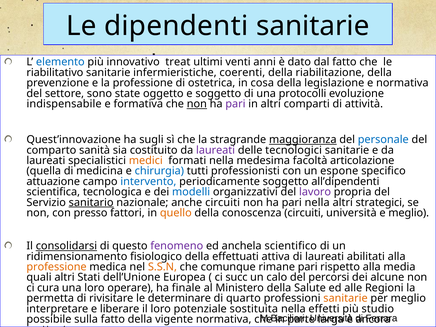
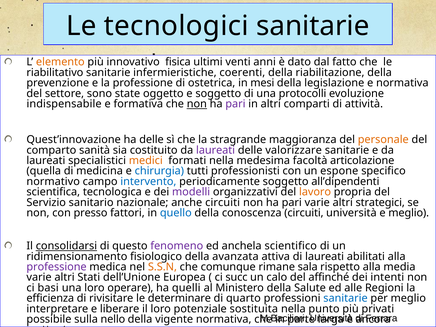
dipendenti: dipendenti -> tecnologici (176, 26)
elemento colour: blue -> orange (60, 62)
treat: treat -> fisica (178, 62)
cosa: cosa -> mesi (262, 83)
ha sugli: sugli -> delle (151, 140)
maggioranza underline: present -> none (303, 140)
personale colour: blue -> orange (383, 140)
tecnologici: tecnologici -> valorizzare (294, 150)
attuazione: attuazione -> normativo (53, 181)
modelli colour: blue -> purple (191, 192)
lavoro colour: purple -> orange (315, 192)
sanitario underline: present -> none (91, 202)
pari nella: nella -> varie (317, 202)
quello colour: orange -> blue (176, 213)
effettuati: effettuati -> avanzata (235, 256)
professione colour: orange -> purple (57, 267)
rimane pari: pari -> sala (308, 267)
quali: quali -> varie (39, 277)
percorsi: percorsi -> affinché (329, 277)
alcune: alcune -> intenti (387, 277)
cura: cura -> basi (48, 288)
finale: finale -> quelli (186, 288)
permetta: permetta -> efficienza (50, 298)
sanitarie colour: orange -> blue (345, 298)
effetti: effetti -> punto (324, 309)
studio: studio -> privati (378, 309)
sulla fatto: fatto -> nello (113, 319)
